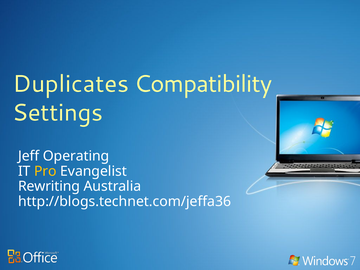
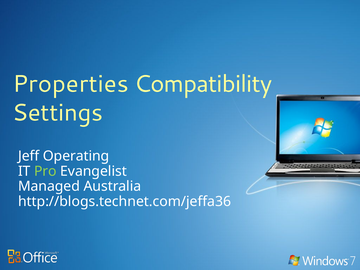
Duplicates: Duplicates -> Properties (71, 84)
Pro colour: yellow -> light green (45, 171)
Rewriting: Rewriting -> Managed (49, 186)
